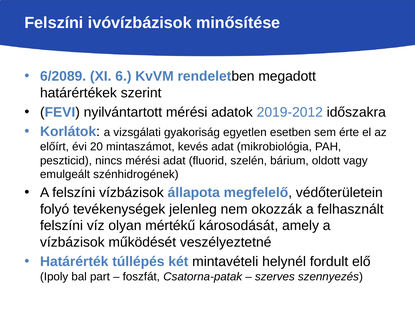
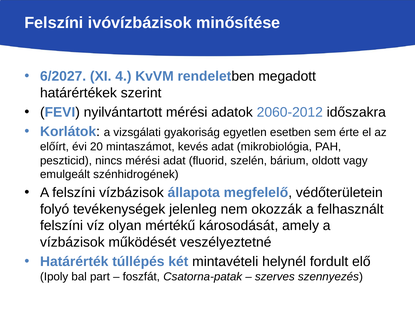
6/2089: 6/2089 -> 6/2027 (63, 76)
6: 6 -> 4 (123, 76)
2019-2012: 2019-2012 -> 2060-2012 (290, 112)
